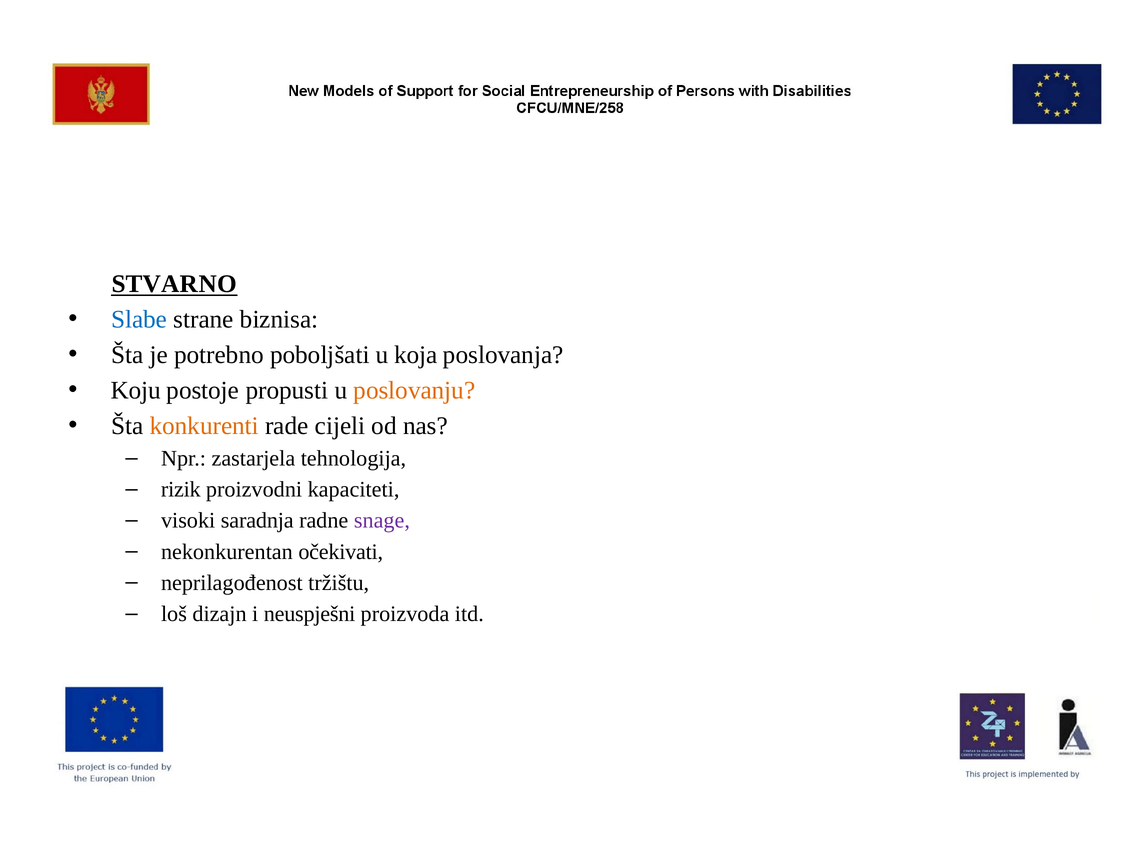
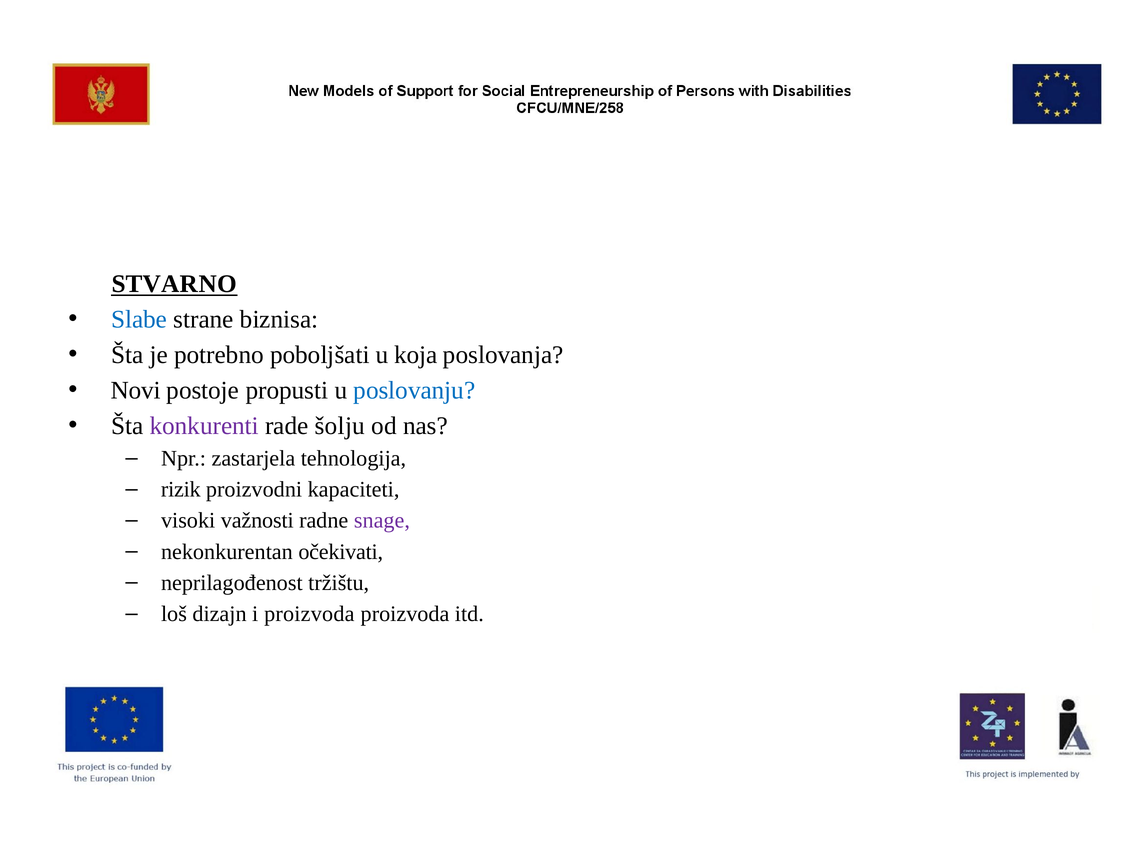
Koju: Koju -> Novi (136, 390)
poslovanju colour: orange -> blue (414, 390)
konkurenti colour: orange -> purple (204, 426)
cijeli: cijeli -> šolju (340, 426)
saradnja: saradnja -> važnosti (257, 521)
i neuspješni: neuspješni -> proizvoda (309, 614)
